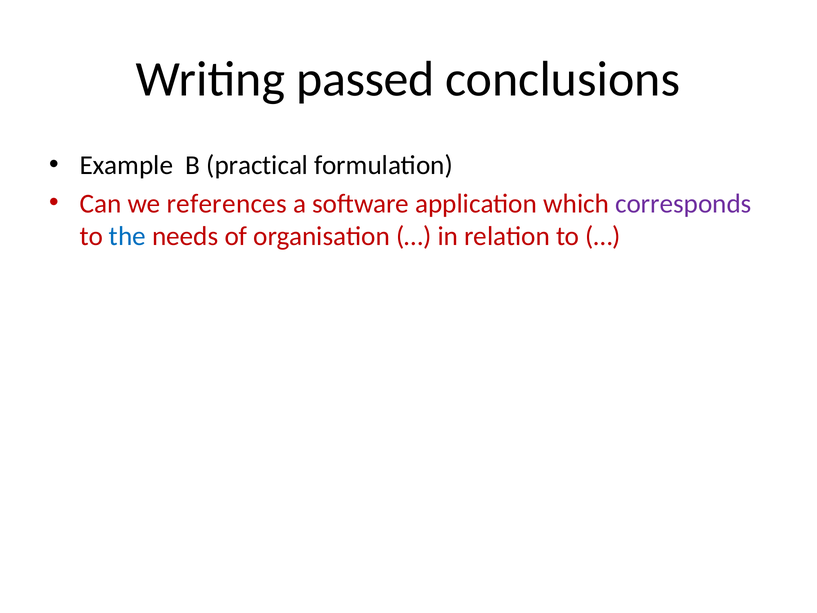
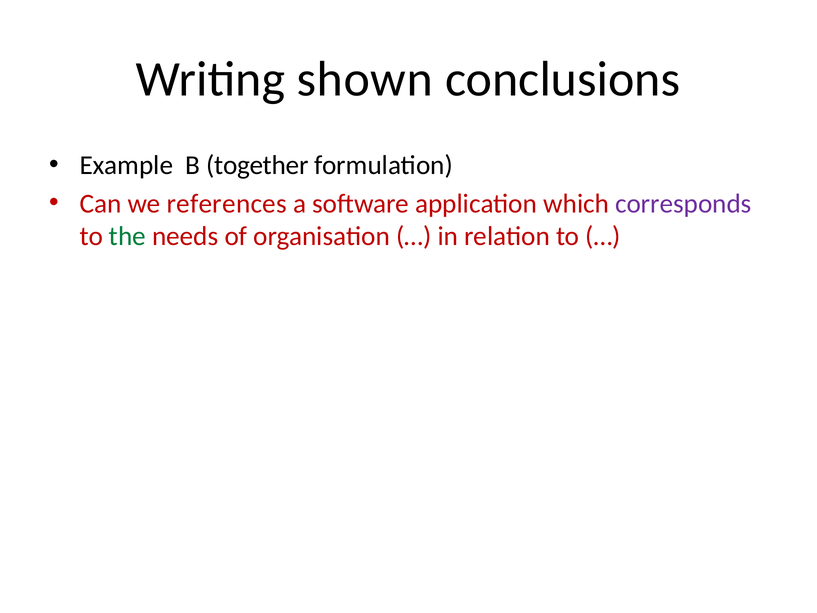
passed: passed -> shown (365, 79)
practical: practical -> together (257, 165)
the colour: blue -> green (127, 236)
